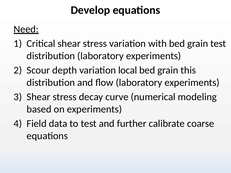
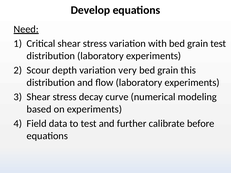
local: local -> very (128, 70)
coarse: coarse -> before (201, 124)
